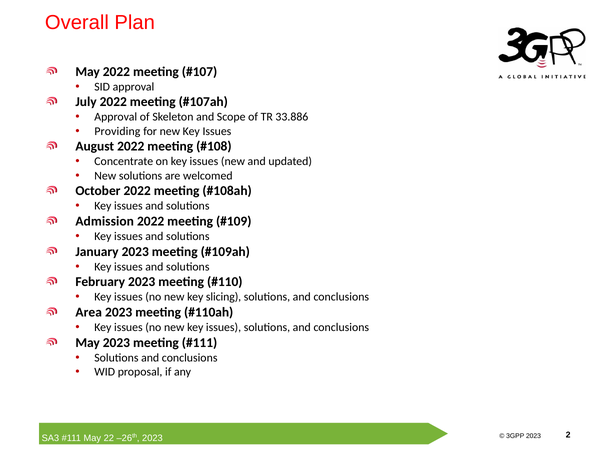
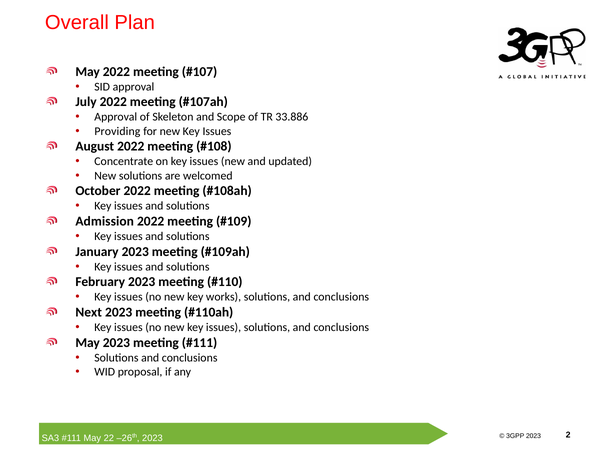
slicing: slicing -> works (224, 297)
Area: Area -> Next (89, 312)
